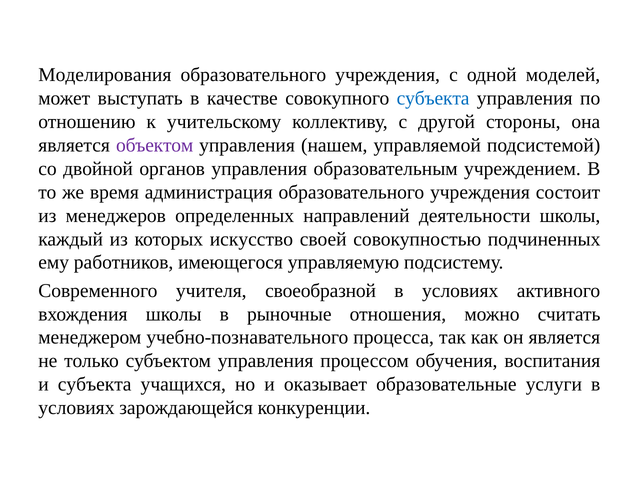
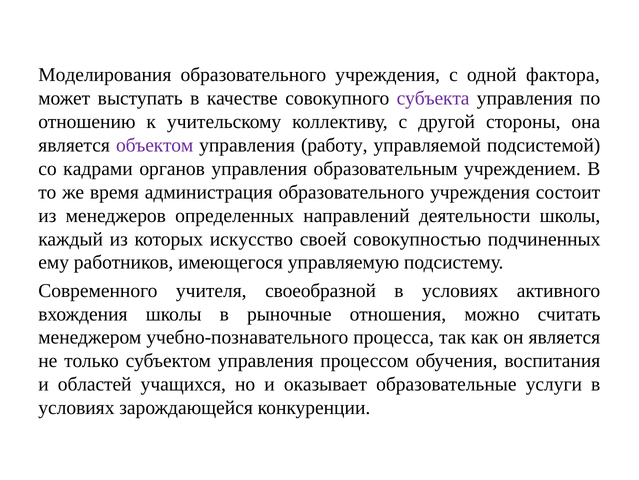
моделей: моделей -> фактора (563, 75)
субъекта colour: blue -> purple (433, 98)
нашем: нашем -> работу (334, 145)
двойной: двойной -> кадрами (98, 168)
и субъекта: субъекта -> областей (95, 384)
